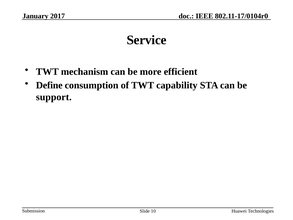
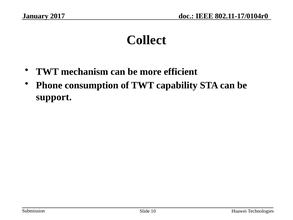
Service: Service -> Collect (146, 40)
Define: Define -> Phone (49, 85)
